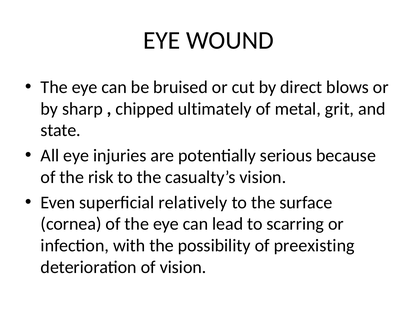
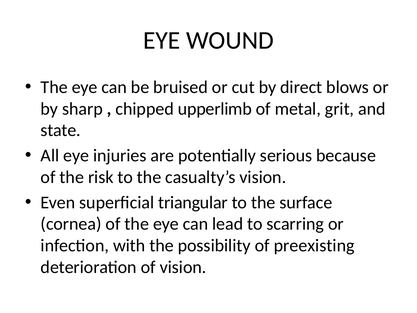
ultimately: ultimately -> upperlimb (215, 109)
relatively: relatively -> triangular (193, 202)
